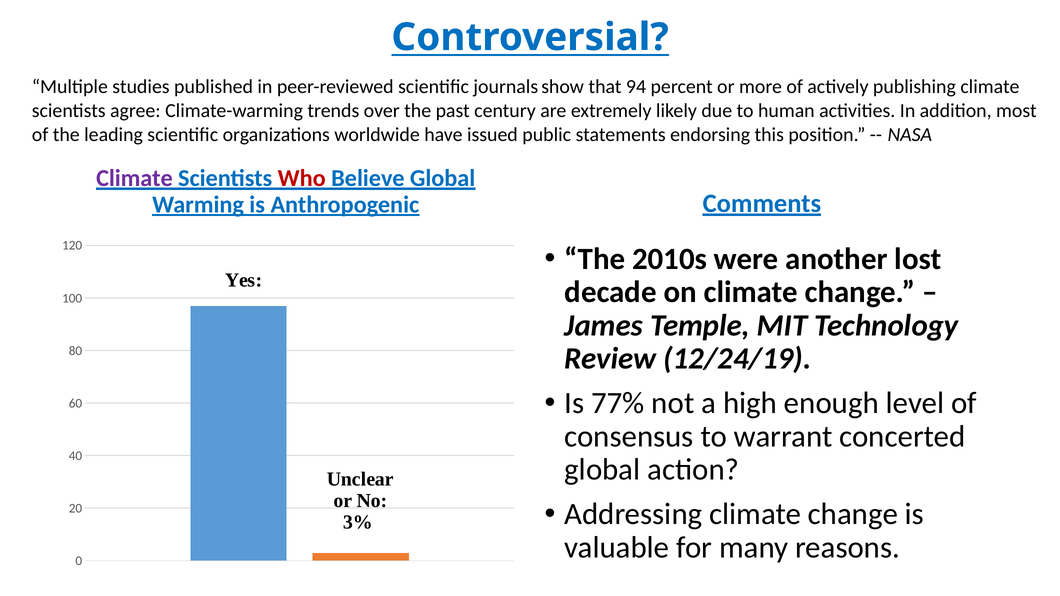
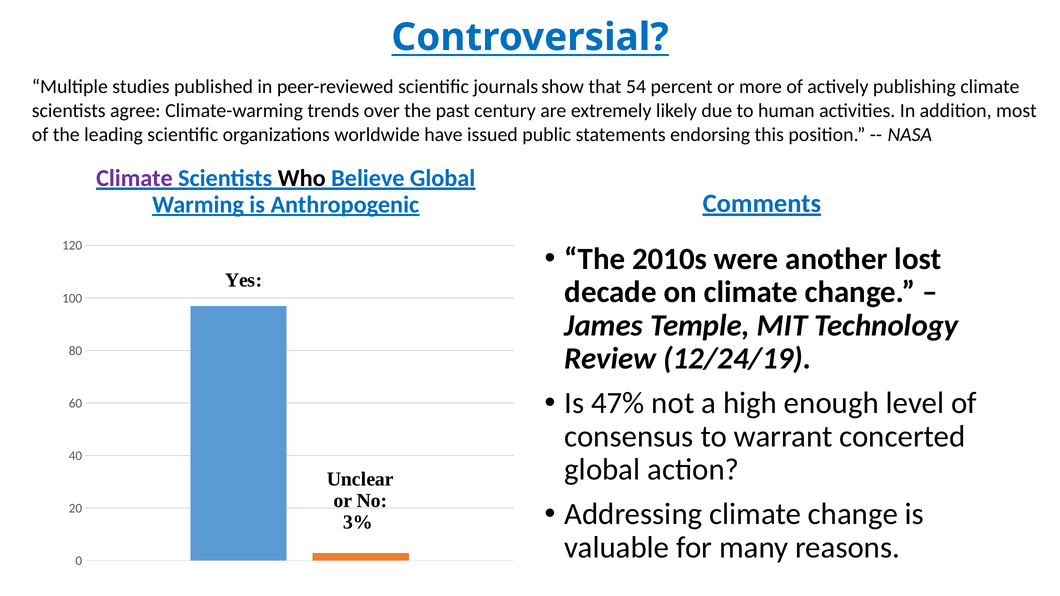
94: 94 -> 54 (636, 87)
Who colour: red -> black (302, 178)
77%: 77% -> 47% (618, 403)
